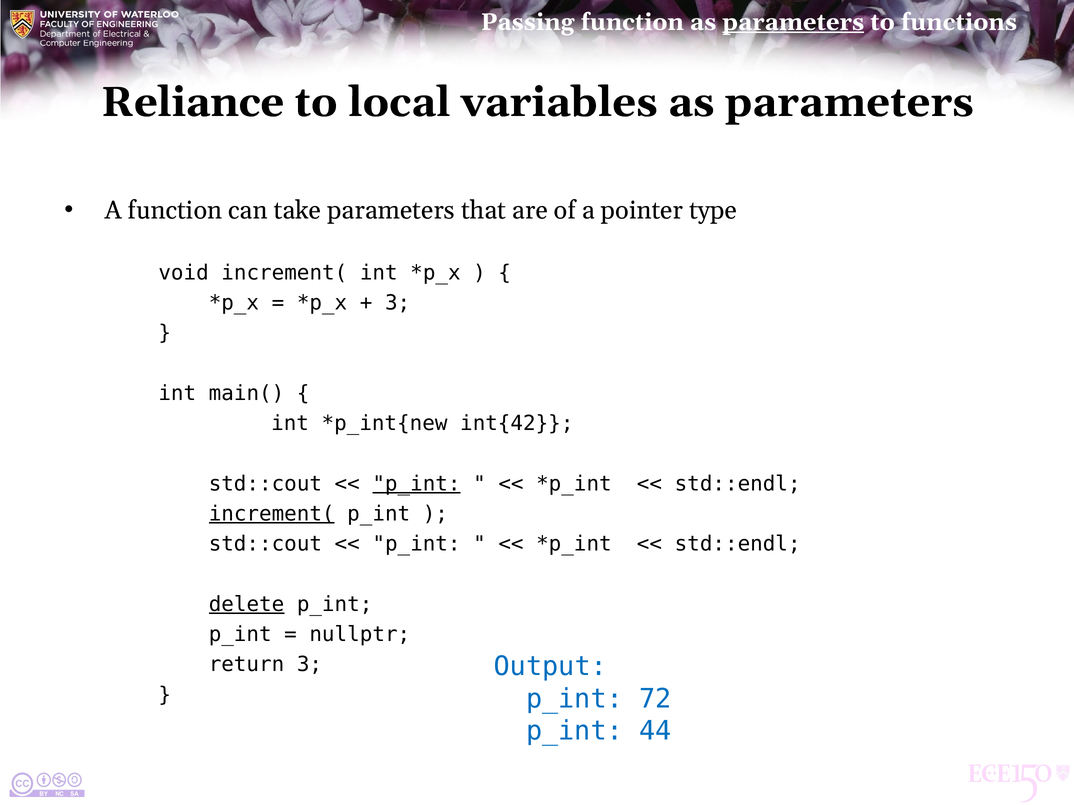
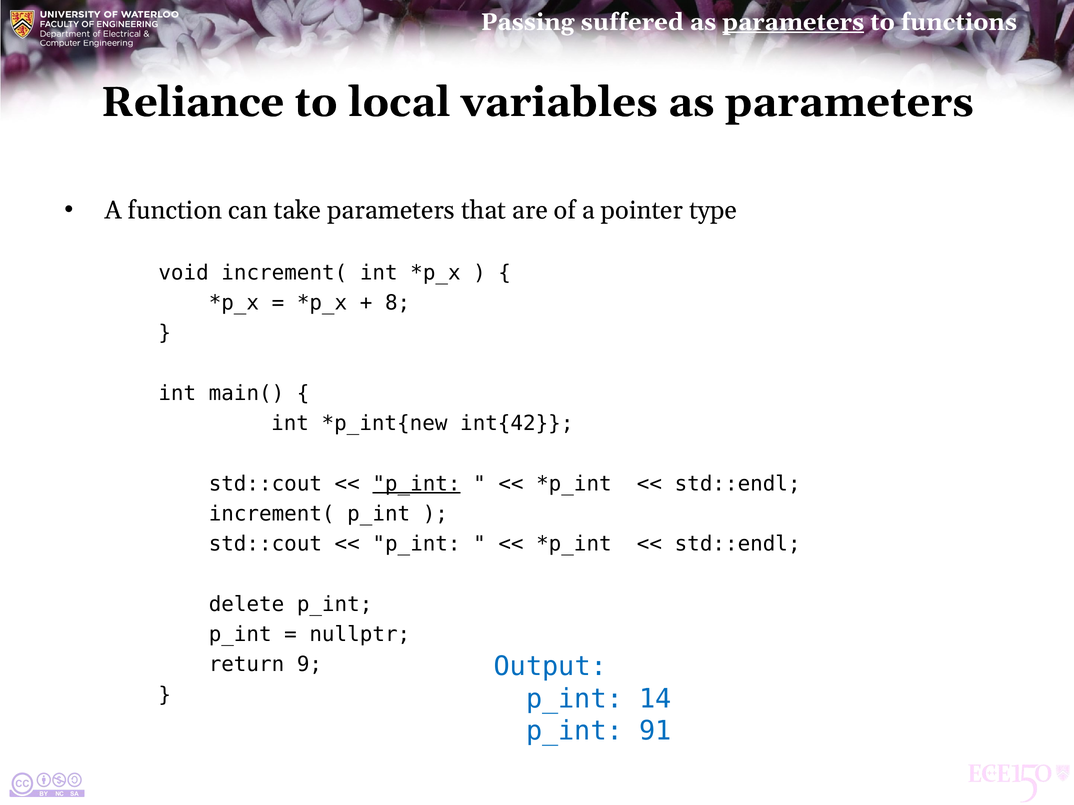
function: function -> suffered (632, 22)
3: 3 -> 8 (398, 303)
increment( underline: present -> none (272, 514)
delete underline: present -> none (247, 605)
return 3: 3 -> 9 (309, 665)
72: 72 -> 14 (655, 699)
44: 44 -> 91 (655, 731)
